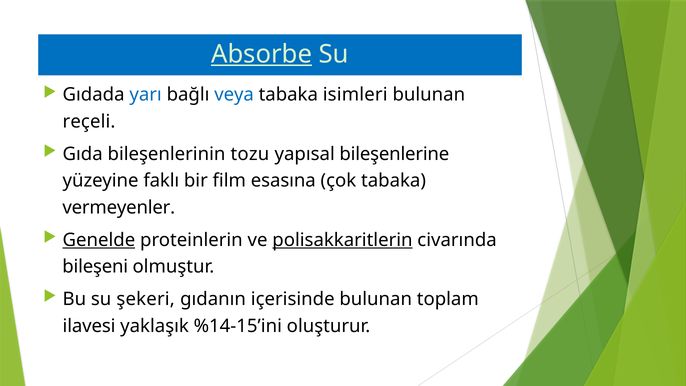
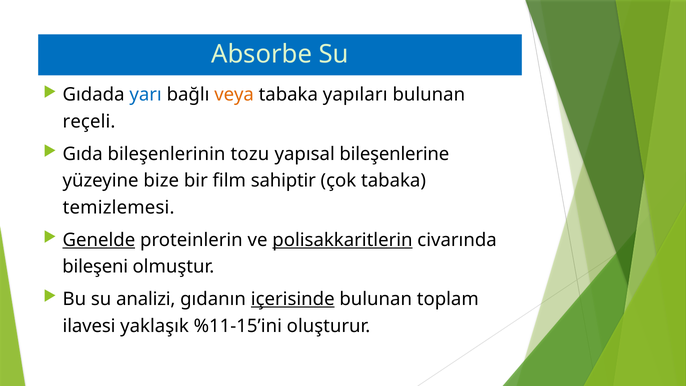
Absorbe underline: present -> none (262, 54)
veya colour: blue -> orange (234, 95)
isimleri: isimleri -> yapıları (355, 95)
faklı: faklı -> bize (161, 181)
esasına: esasına -> sahiptir (283, 181)
vermeyenler: vermeyenler -> temizlemesi (119, 207)
şekeri: şekeri -> analizi (146, 299)
içerisinde underline: none -> present (293, 299)
%14-15’ini: %14-15’ini -> %11-15’ini (238, 326)
